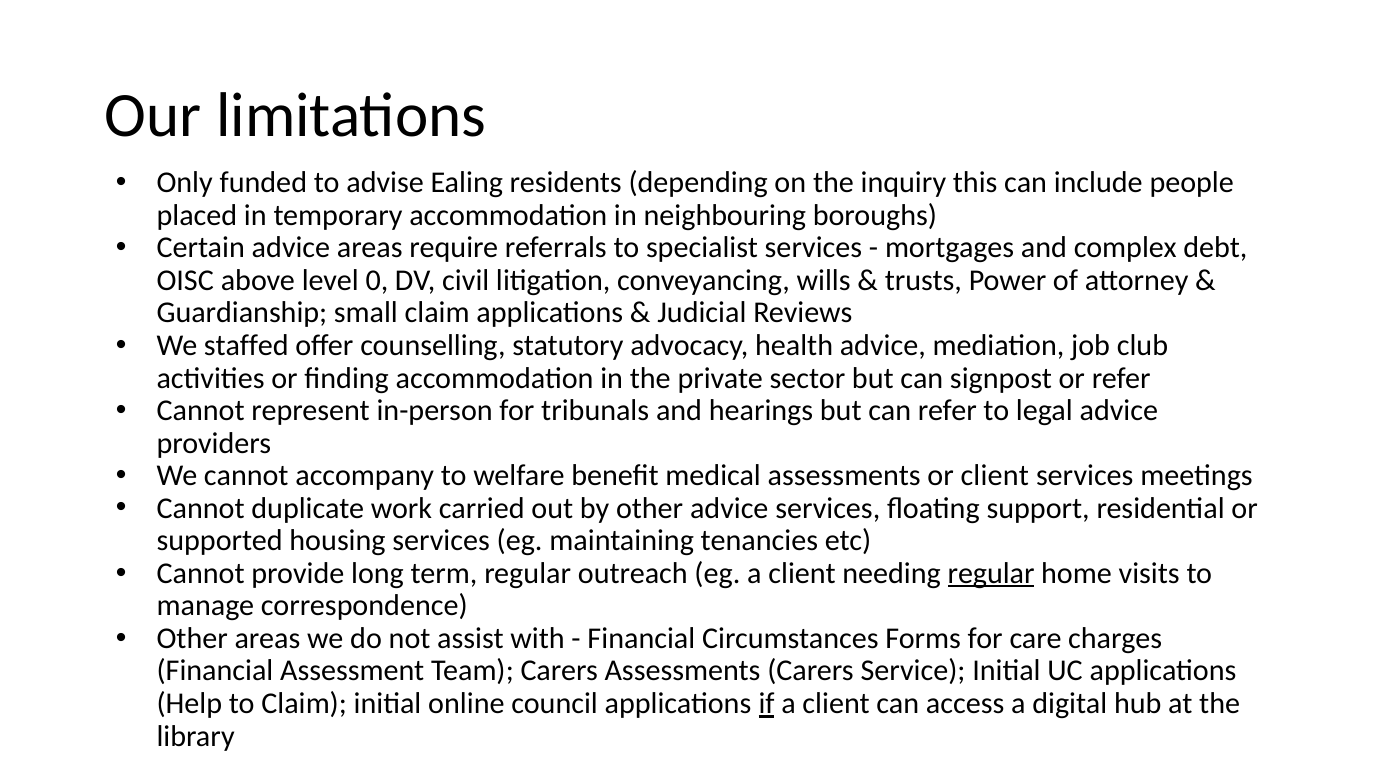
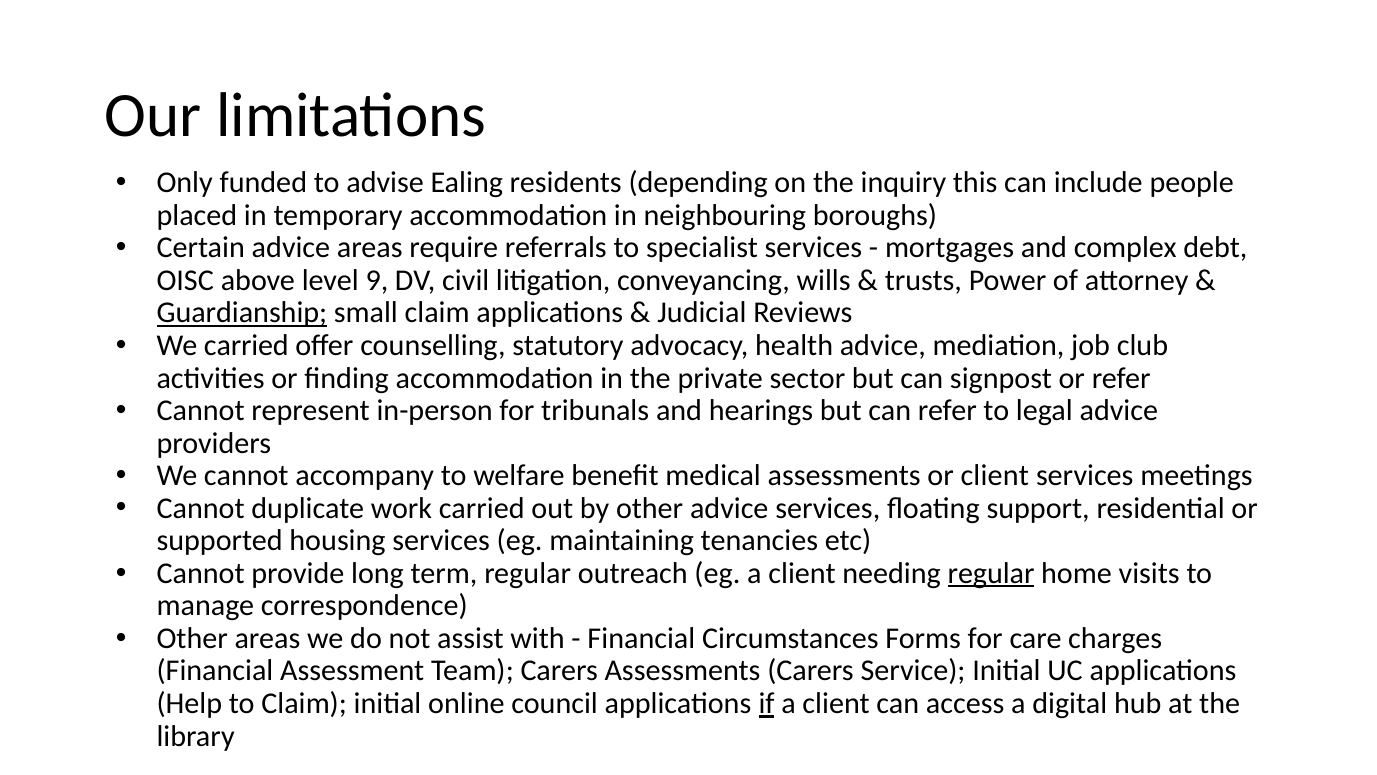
0: 0 -> 9 (377, 280)
Guardianship underline: none -> present (242, 313)
We staffed: staffed -> carried (246, 345)
